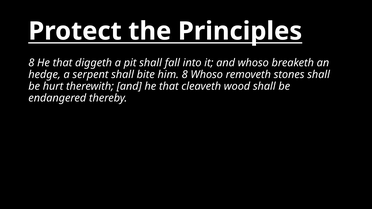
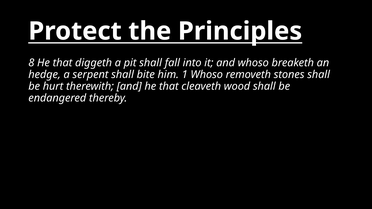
him 8: 8 -> 1 (185, 75)
